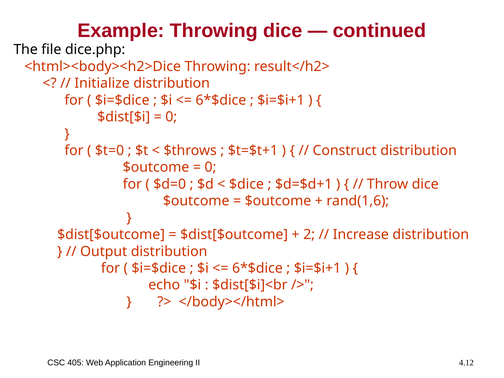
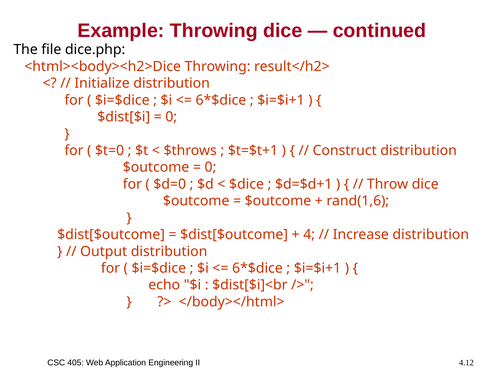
2: 2 -> 4 (309, 235)
